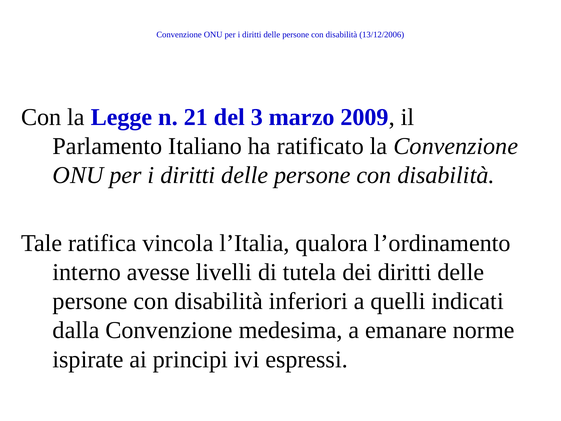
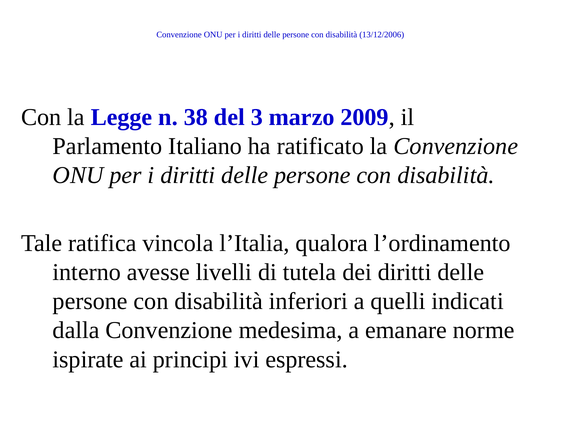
21: 21 -> 38 (196, 117)
